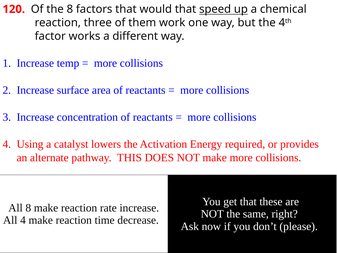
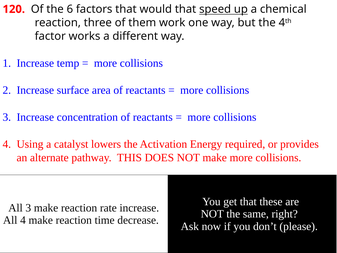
the 8: 8 -> 6 (70, 9)
All 8: 8 -> 3 (28, 208)
